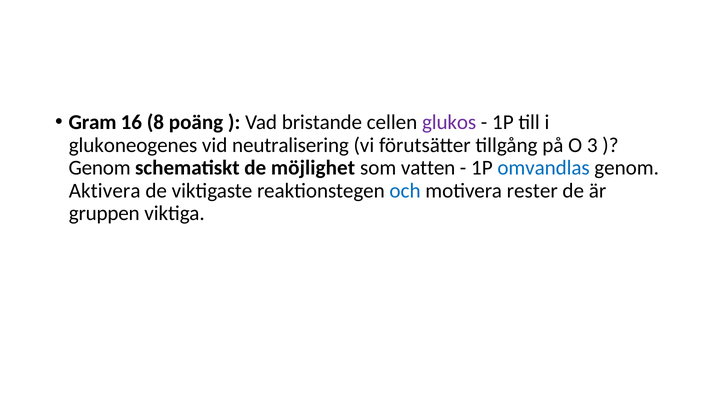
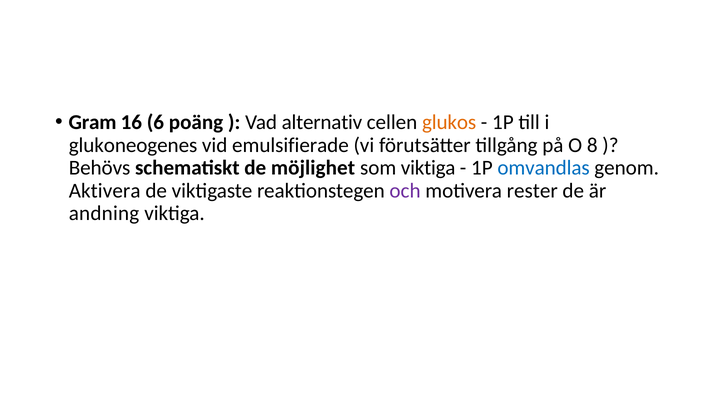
8: 8 -> 6 (155, 122)
bristande: bristande -> alternativ (322, 122)
glukos colour: purple -> orange (449, 122)
neutralisering: neutralisering -> emulsifierade (290, 145)
3: 3 -> 8 (592, 145)
Genom: Genom -> Behövs (100, 168)
som vatten: vatten -> viktiga (428, 168)
och colour: blue -> purple (405, 191)
gruppen: gruppen -> andning (104, 214)
